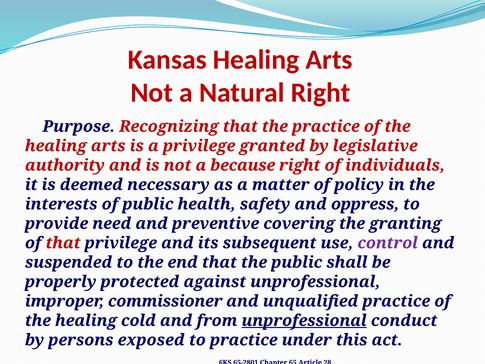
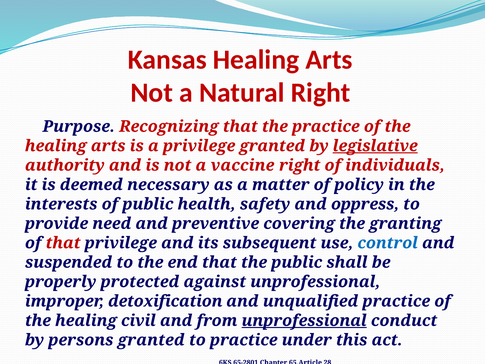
legislative underline: none -> present (375, 146)
because: because -> vaccine (243, 165)
control colour: purple -> blue (388, 243)
commissioner: commissioner -> detoxification (165, 301)
cold: cold -> civil (138, 320)
persons exposed: exposed -> granted (151, 340)
